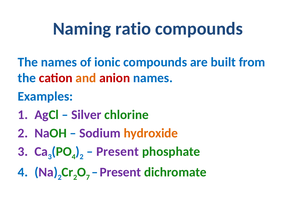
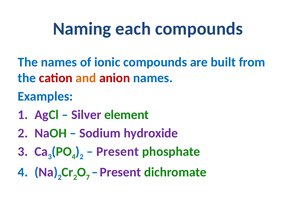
ratio: ratio -> each (133, 29)
chlorine: chlorine -> element (127, 115)
hydroxide colour: orange -> purple (151, 133)
